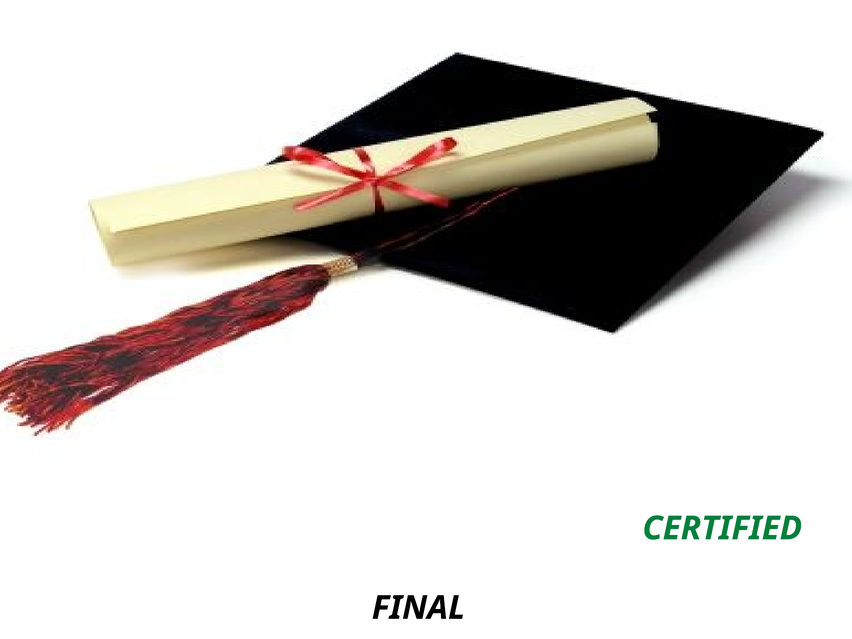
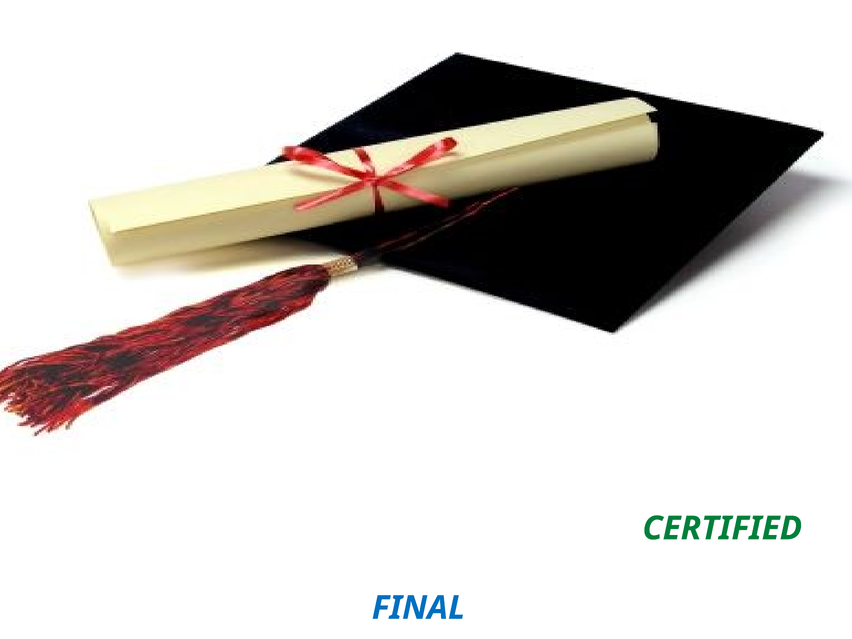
FINAL colour: black -> blue (418, 608)
